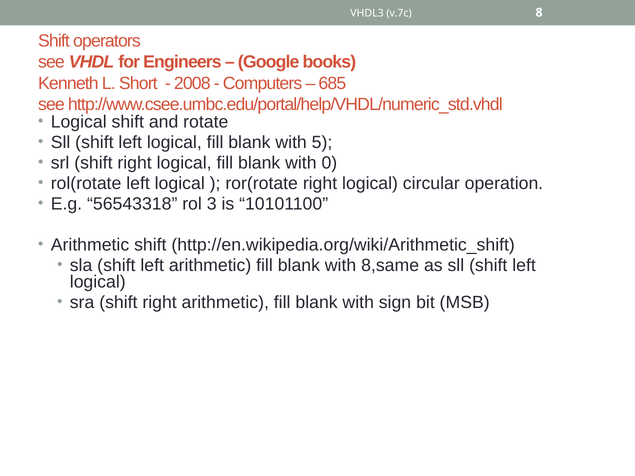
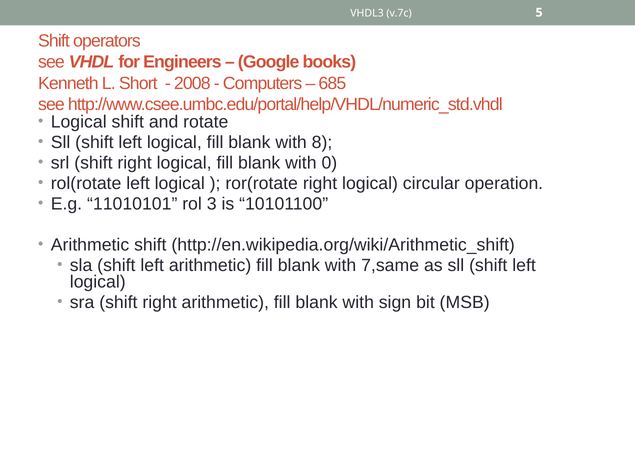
8: 8 -> 5 (539, 13)
5: 5 -> 8 (322, 143)
56543318: 56543318 -> 11010101 (132, 204)
8,same: 8,same -> 7,same (390, 265)
